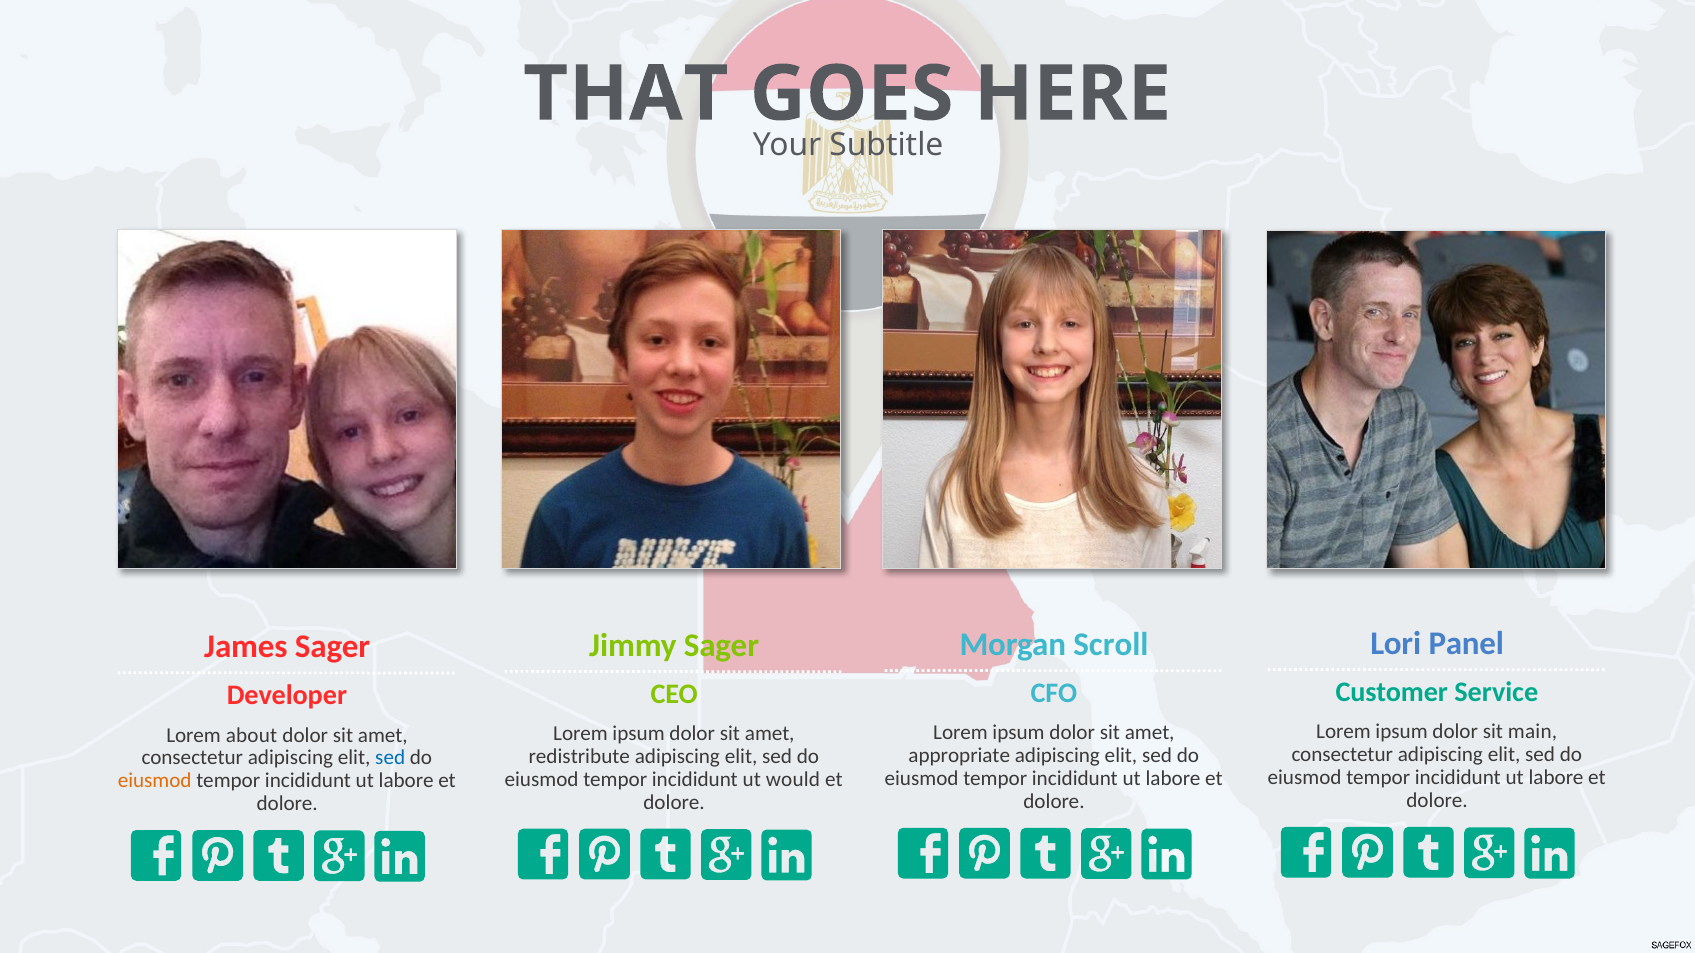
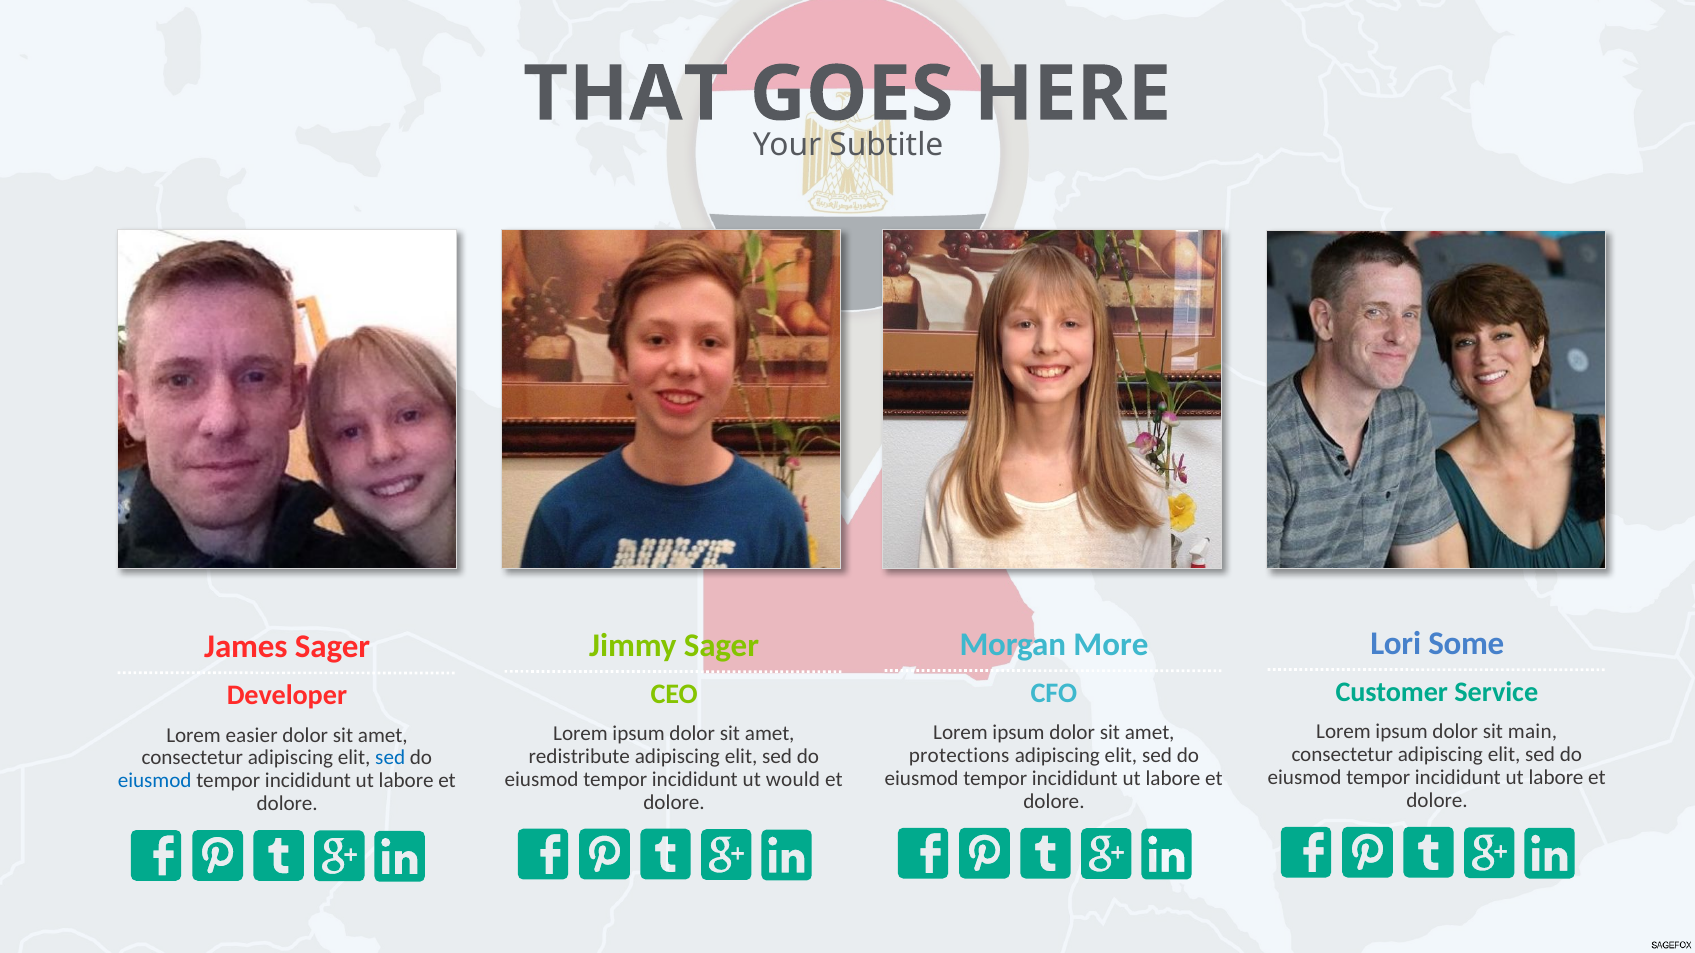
Panel: Panel -> Some (1466, 644)
Scroll: Scroll -> More (1111, 645)
about: about -> easier (252, 735)
appropriate: appropriate -> protections (959, 756)
eiusmod colour: orange -> blue (155, 781)
